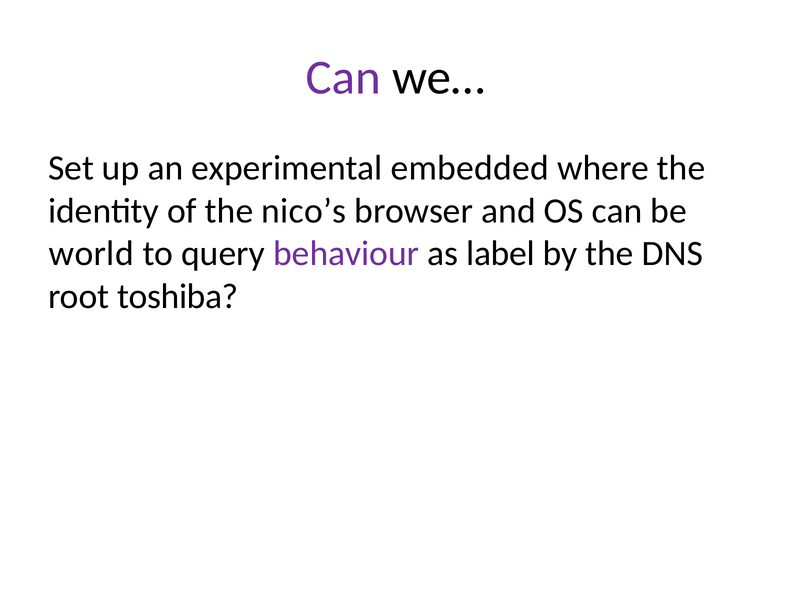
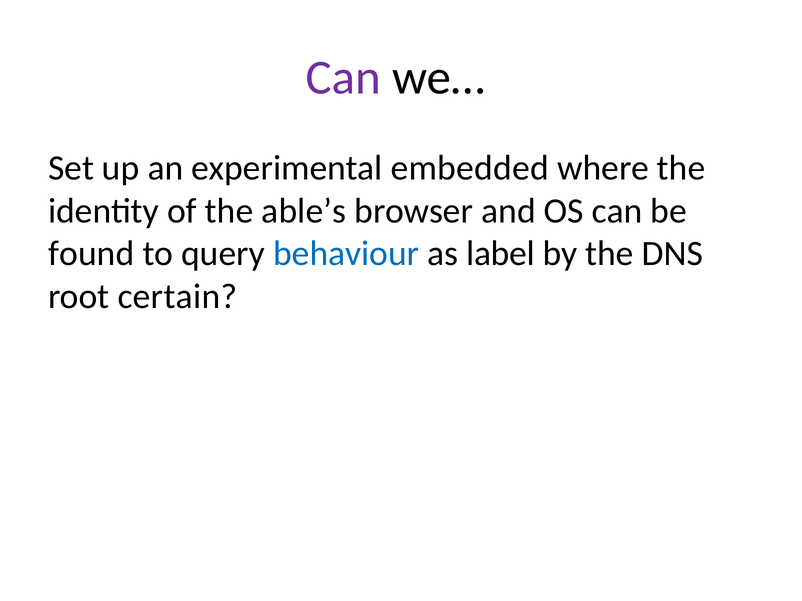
nico’s: nico’s -> able’s (304, 211)
world: world -> found (91, 254)
behaviour colour: purple -> blue (346, 254)
toshiba: toshiba -> certain (177, 297)
